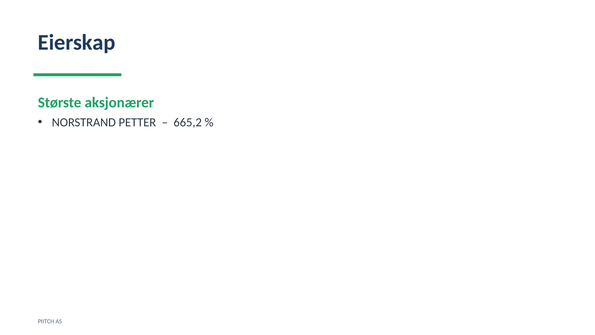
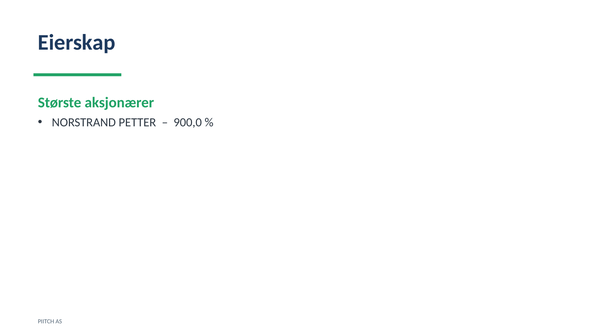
665,2: 665,2 -> 900,0 (188, 122)
